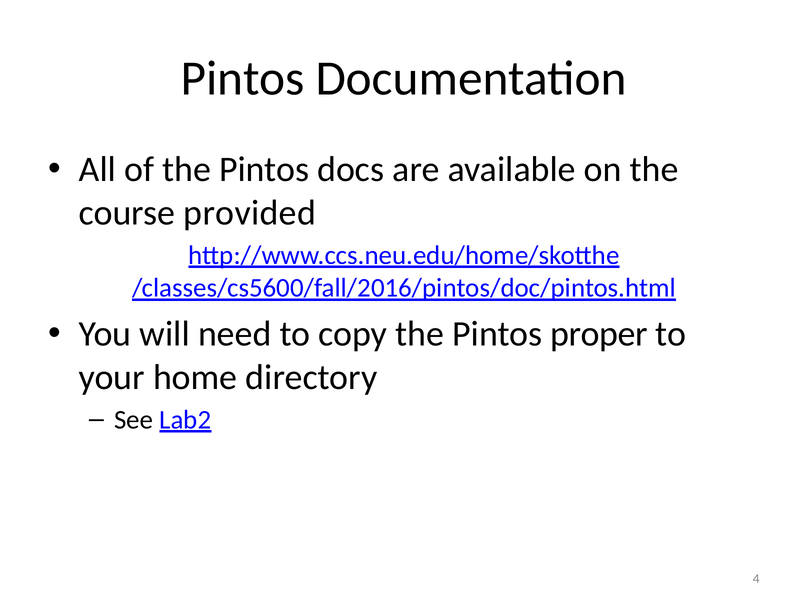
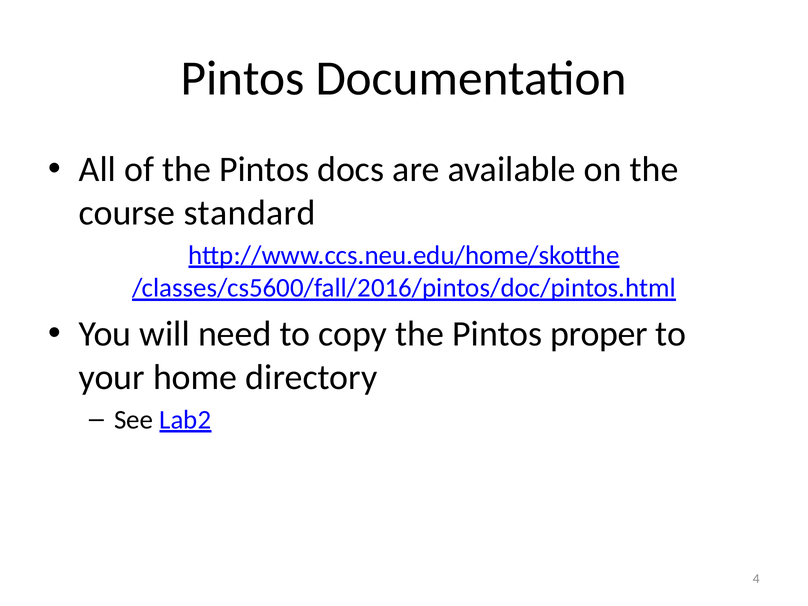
provided: provided -> standard (250, 213)
